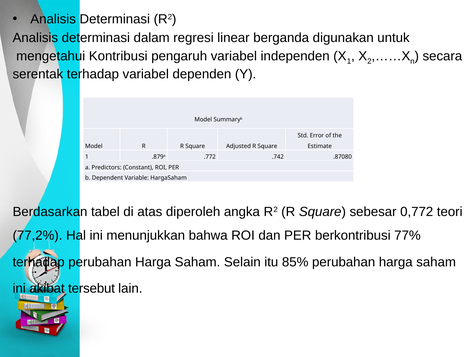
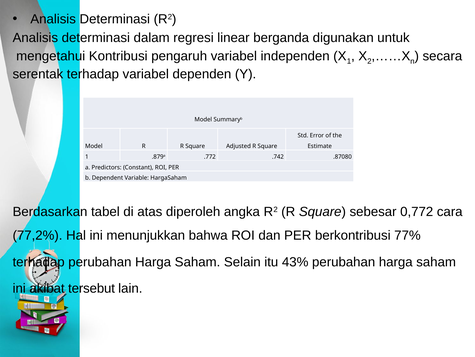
teori: teori -> cara (450, 211)
85%: 85% -> 43% (295, 261)
